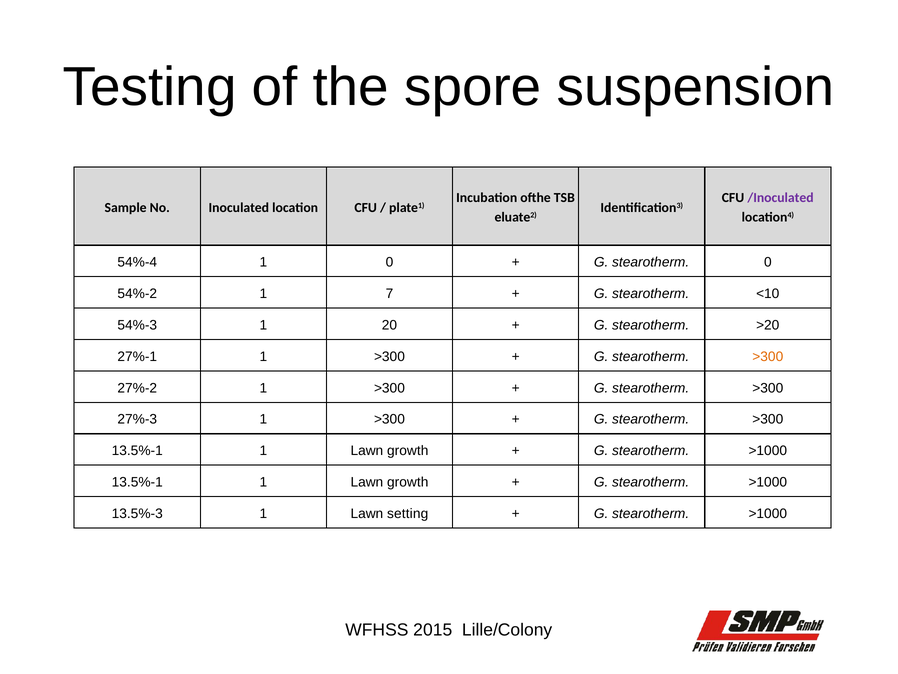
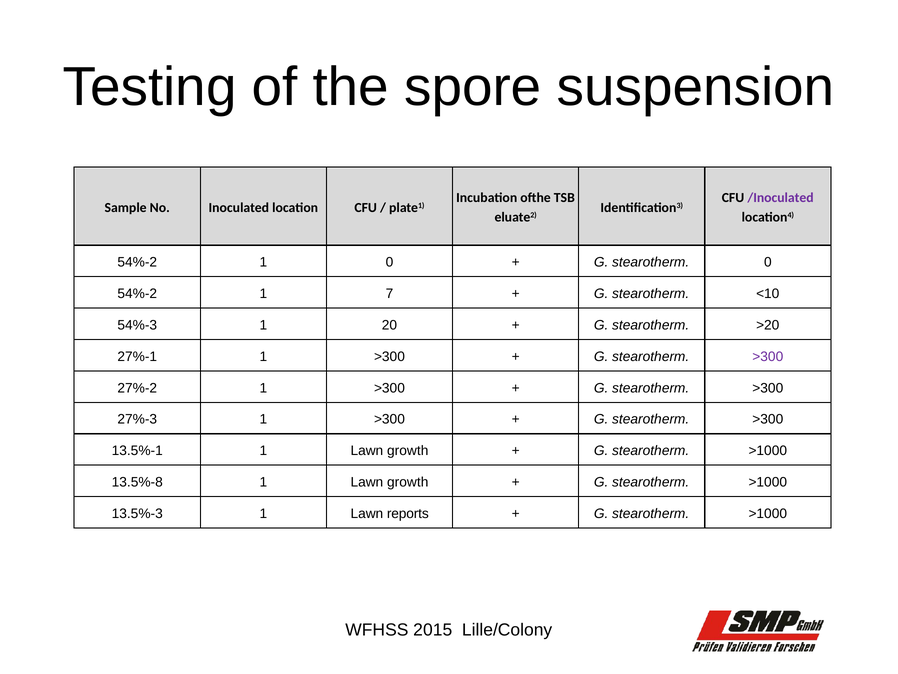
54%-4: 54%-4 -> 54%-2 (137, 262)
>300 colour: orange -> purple (768, 356)
13.5%-1: 13.5%-1 -> 13.5%-8 (137, 482)
setting: setting -> reports (408, 513)
